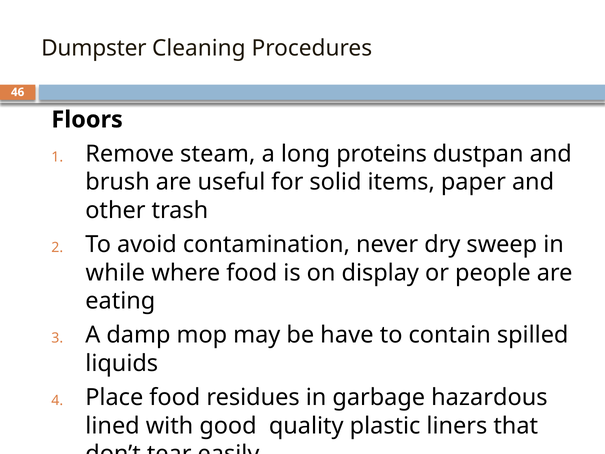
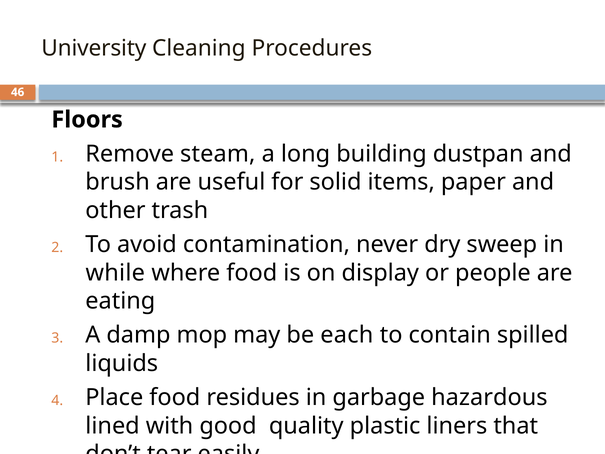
Dumpster: Dumpster -> University (94, 48)
proteins: proteins -> building (382, 154)
have: have -> each (347, 335)
